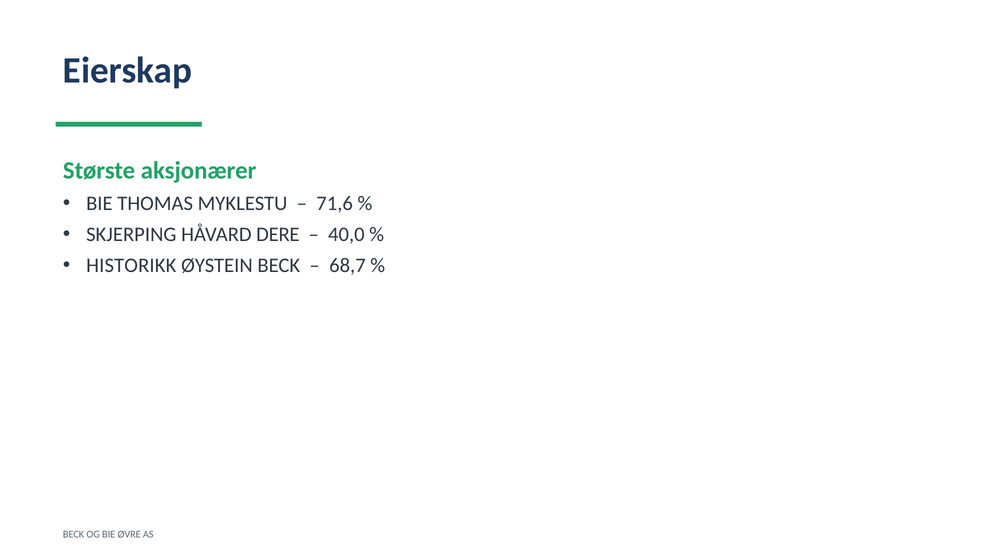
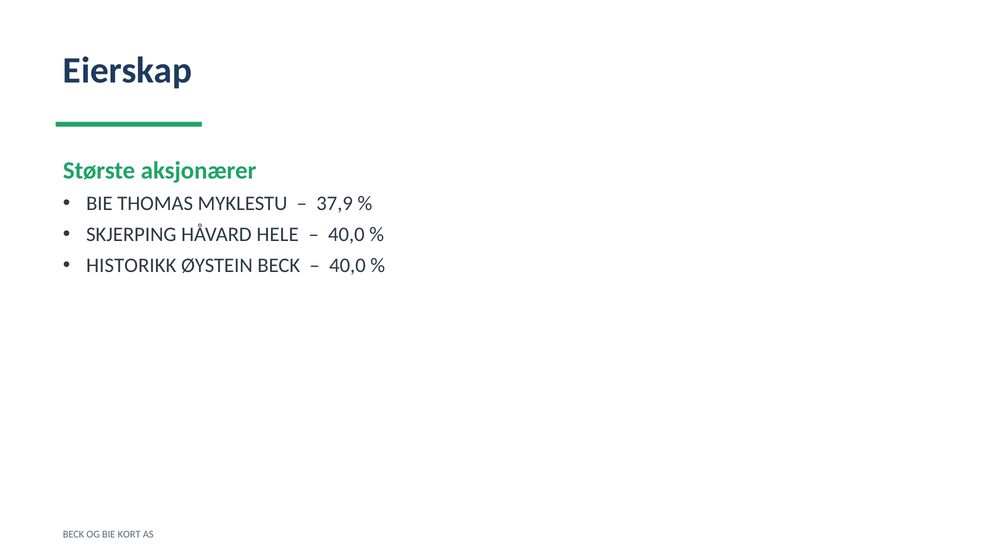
71,6: 71,6 -> 37,9 (335, 204)
DERE: DERE -> HELE (278, 235)
68,7: 68,7 -> 40,0 (347, 265)
ØVRE: ØVRE -> KORT (129, 534)
